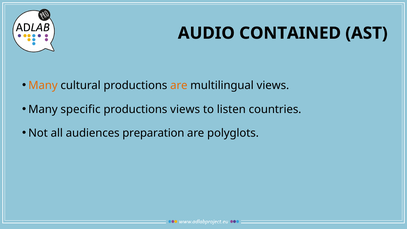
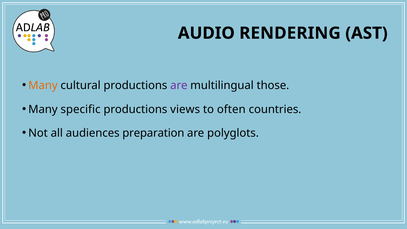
CONTAINED: CONTAINED -> RENDERING (290, 33)
are colour: orange -> purple (179, 85)
multilingual views: views -> those (273, 85)
listen: listen -> often (231, 109)
